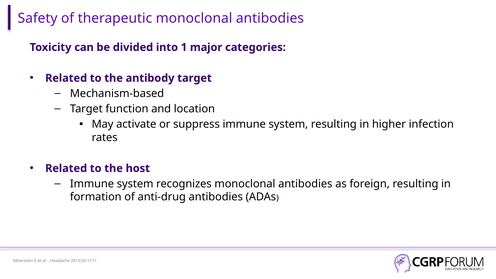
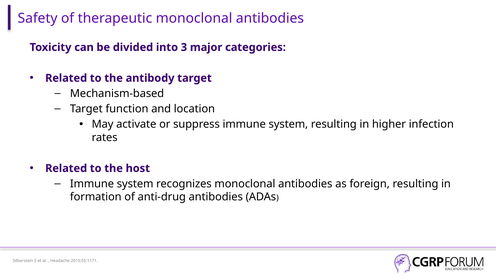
1: 1 -> 3 (184, 47)
